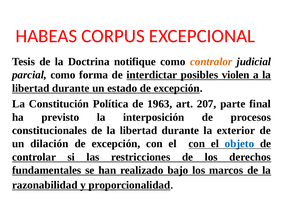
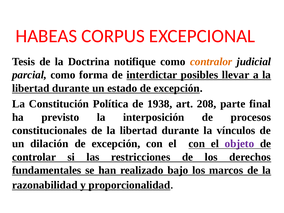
violen: violen -> llevar (236, 75)
1963: 1963 -> 1938 (160, 104)
207: 207 -> 208 (207, 104)
exterior: exterior -> vínculos (236, 130)
objeto colour: blue -> purple (239, 144)
